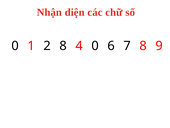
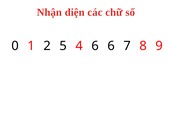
2 8: 8 -> 5 (63, 46)
4 0: 0 -> 6 (95, 46)
